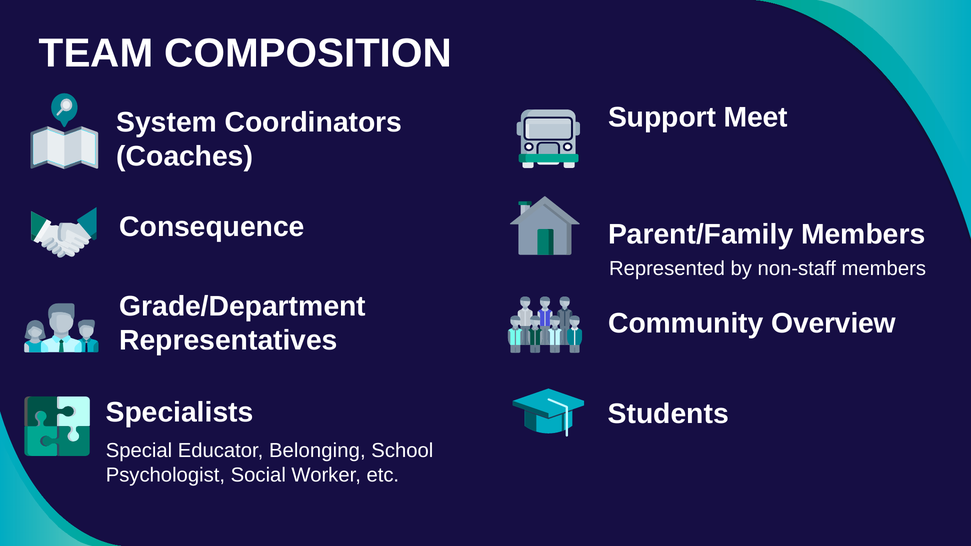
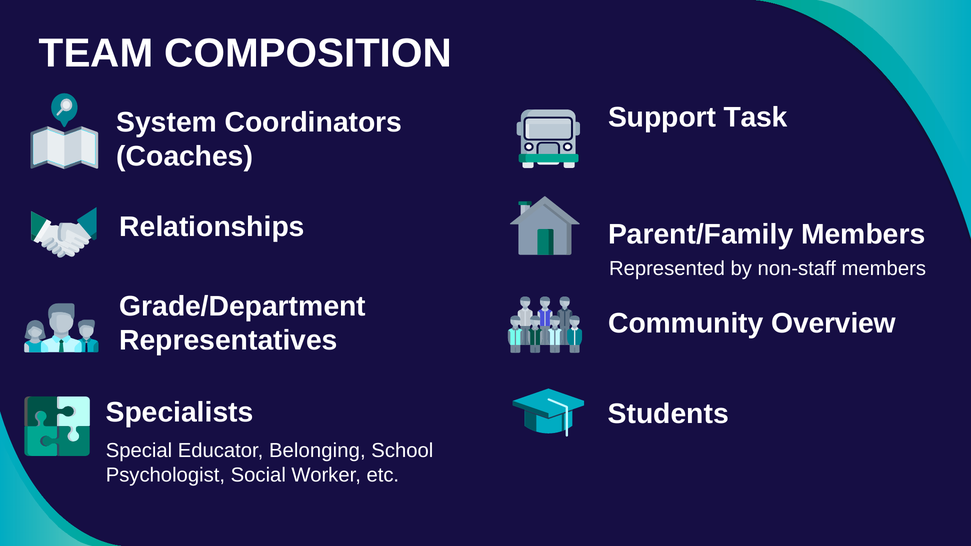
Meet: Meet -> Task (756, 117)
Consequence: Consequence -> Relationships (212, 227)
